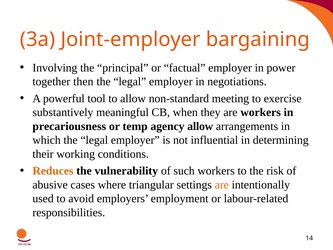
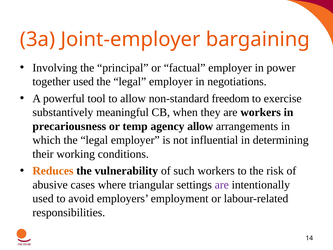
together then: then -> used (83, 82)
meeting: meeting -> freedom (231, 98)
are colour: orange -> purple (222, 185)
